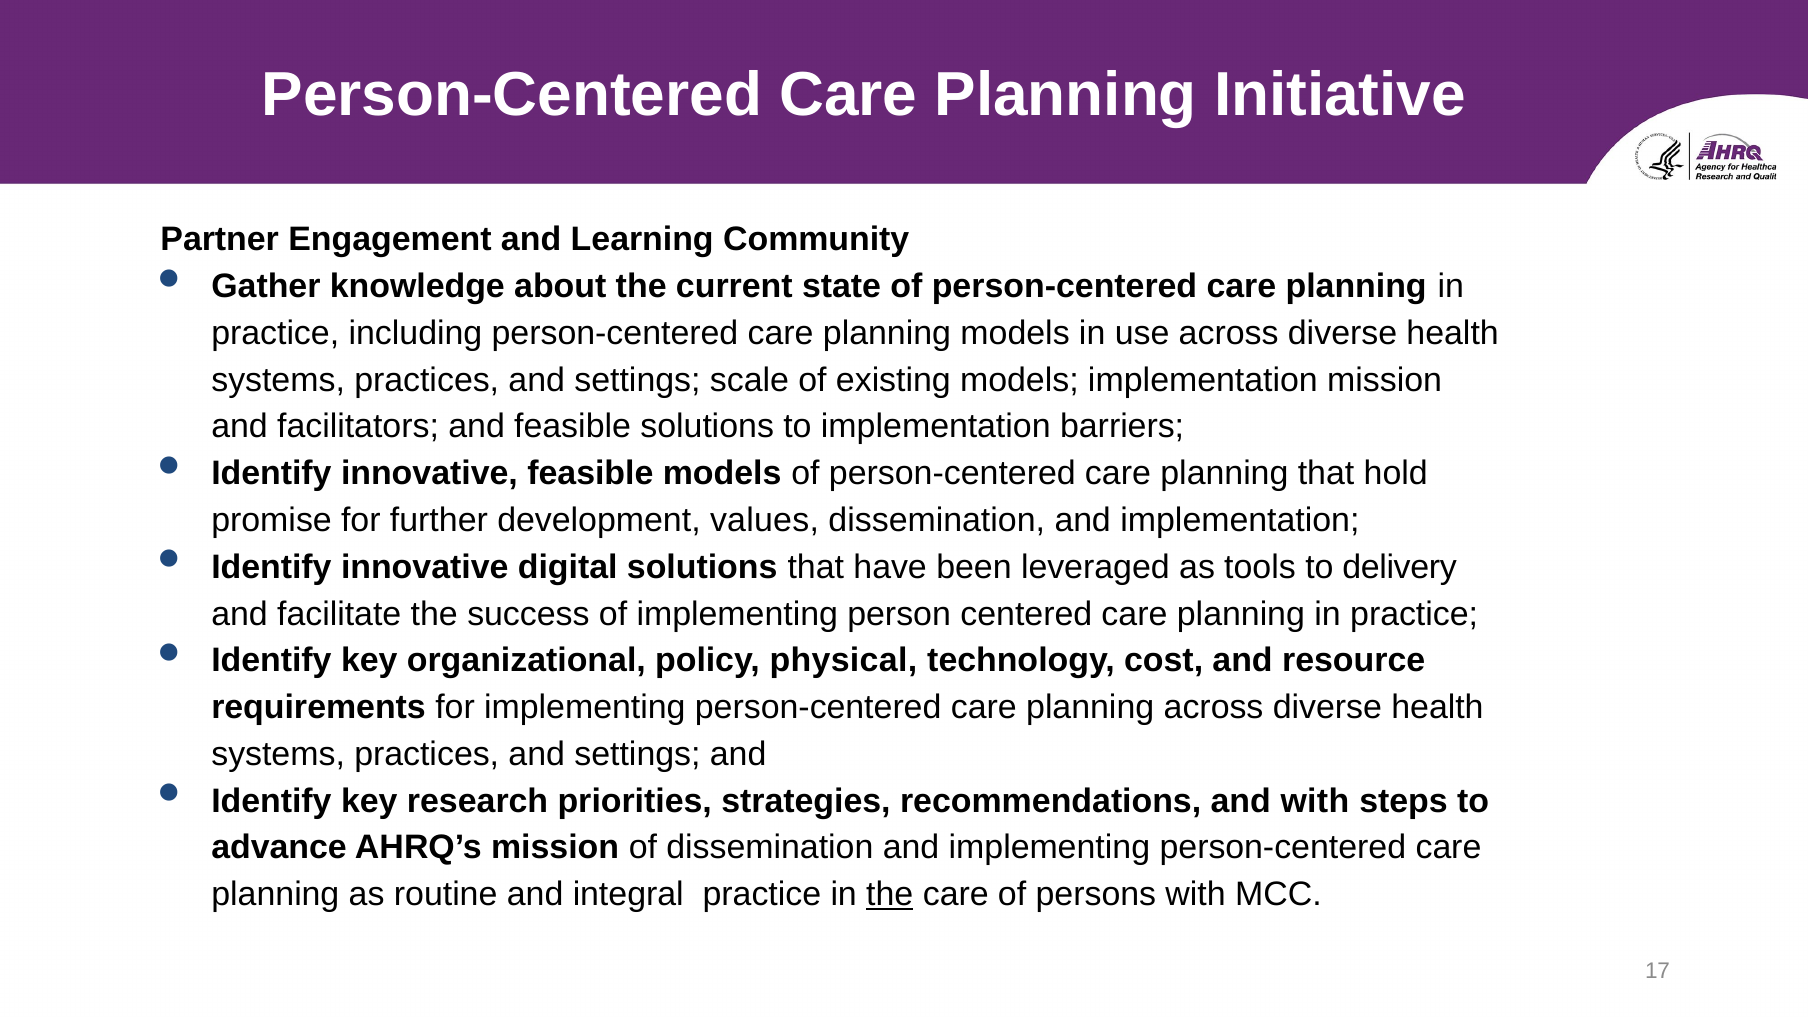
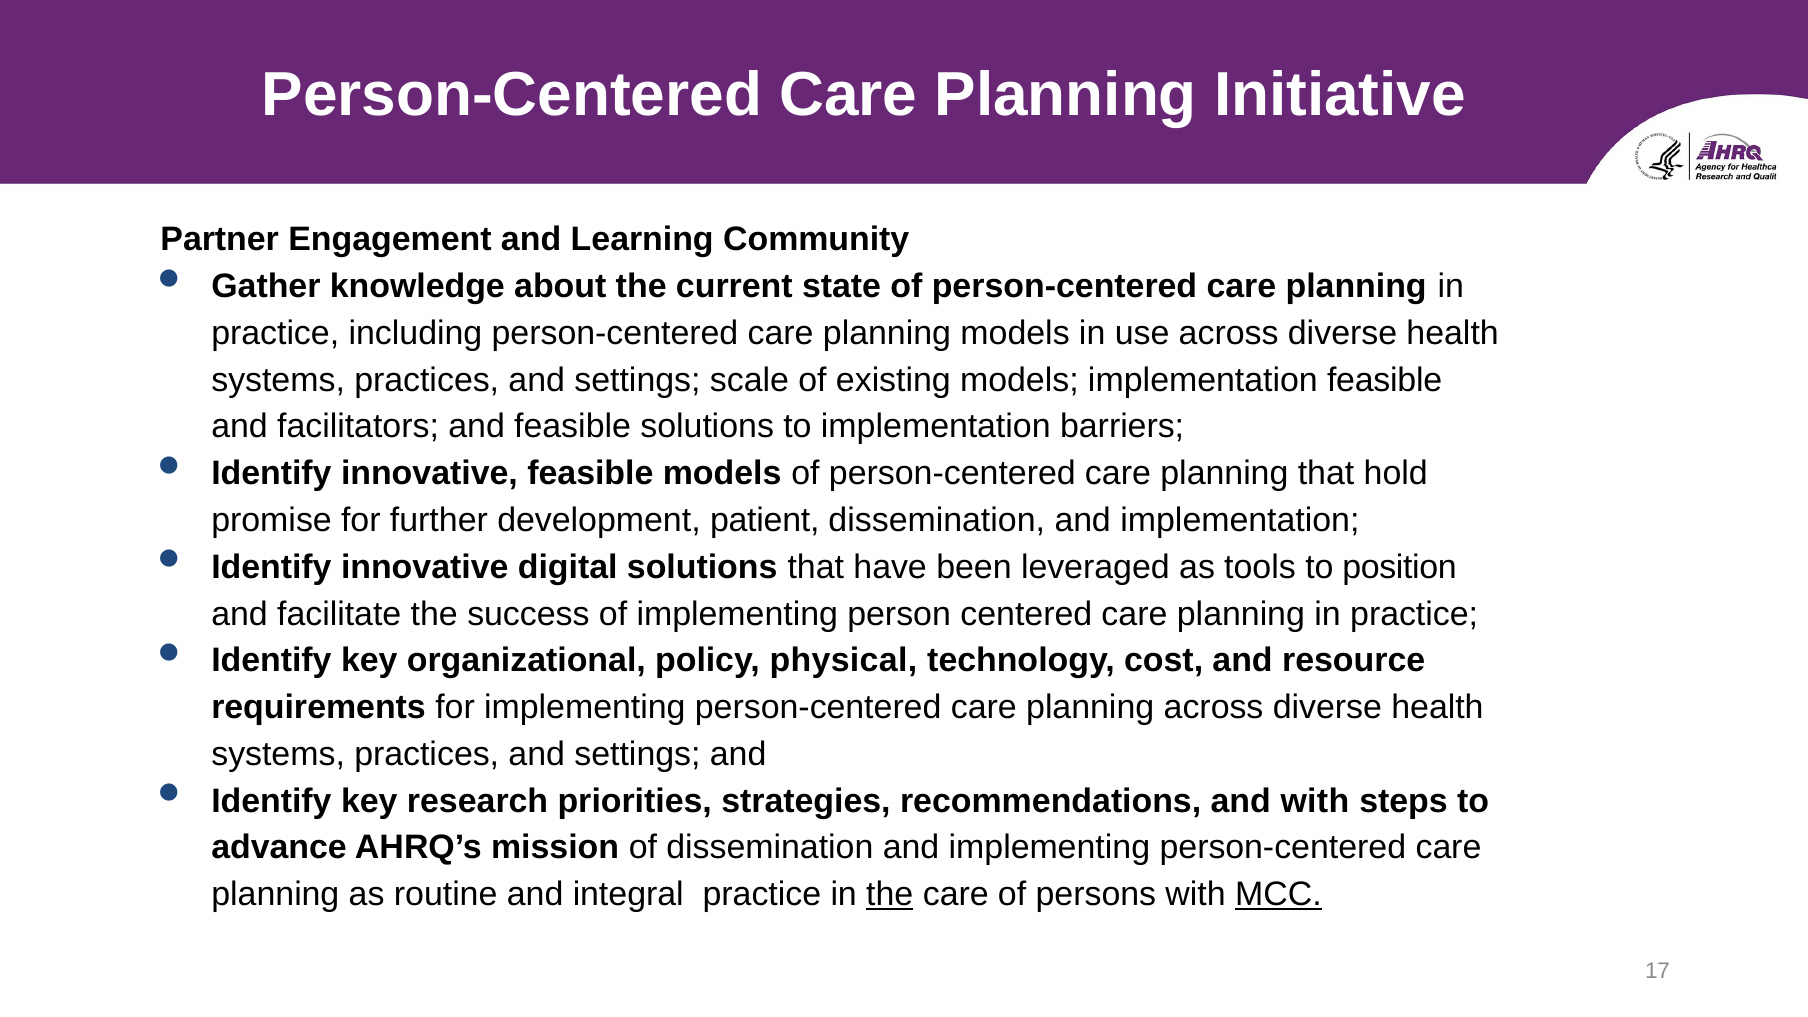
implementation mission: mission -> feasible (1385, 380)
values: values -> patient (765, 520)
delivery: delivery -> position (1400, 567)
MCC underline: none -> present (1278, 894)
